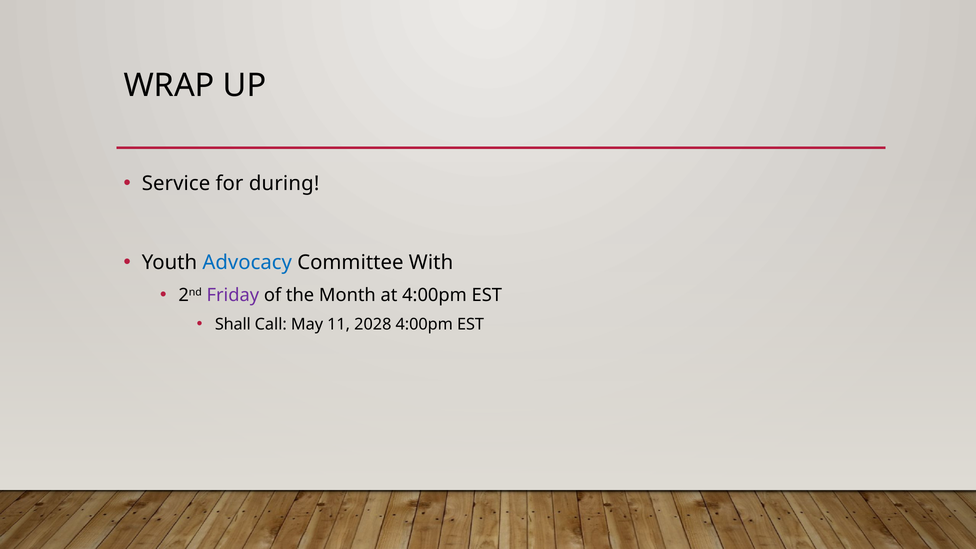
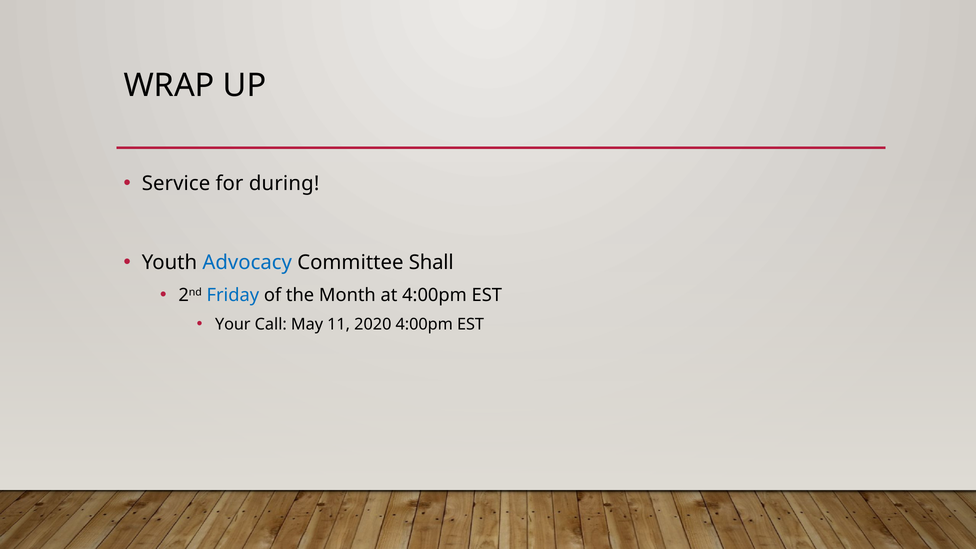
With: With -> Shall (431, 263)
Friday colour: purple -> blue (233, 295)
Shall: Shall -> Your (233, 325)
2028: 2028 -> 2020 (373, 325)
